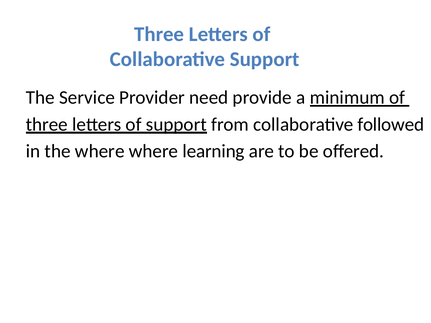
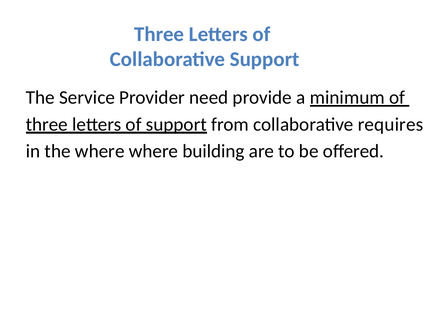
followed: followed -> requires (391, 124)
learning: learning -> building (214, 151)
